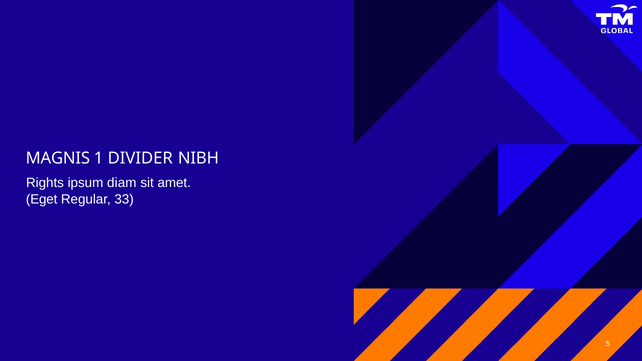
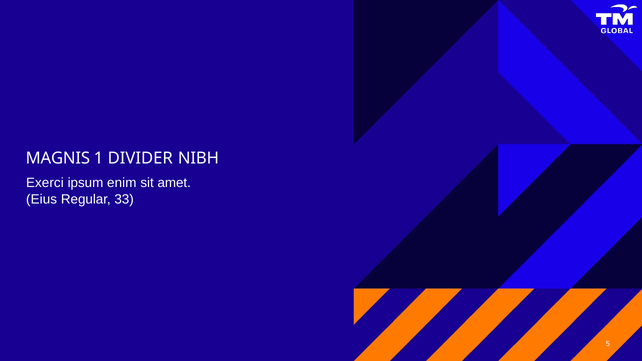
Rights: Rights -> Exerci (45, 183)
diam: diam -> enim (122, 183)
Eget: Eget -> Eius (42, 199)
